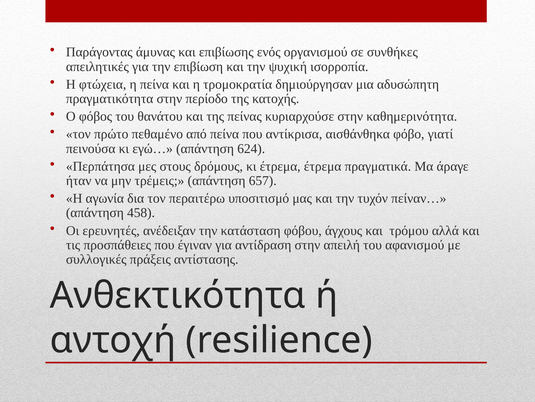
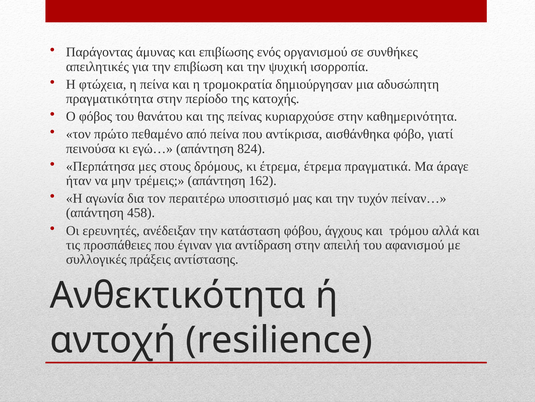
624: 624 -> 824 (251, 148)
657: 657 -> 162 (263, 180)
